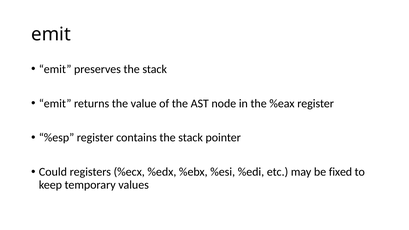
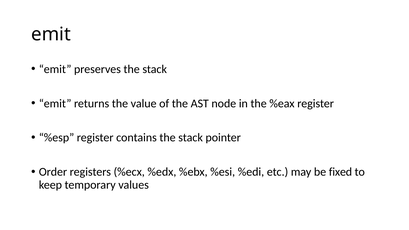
Could: Could -> Order (53, 172)
